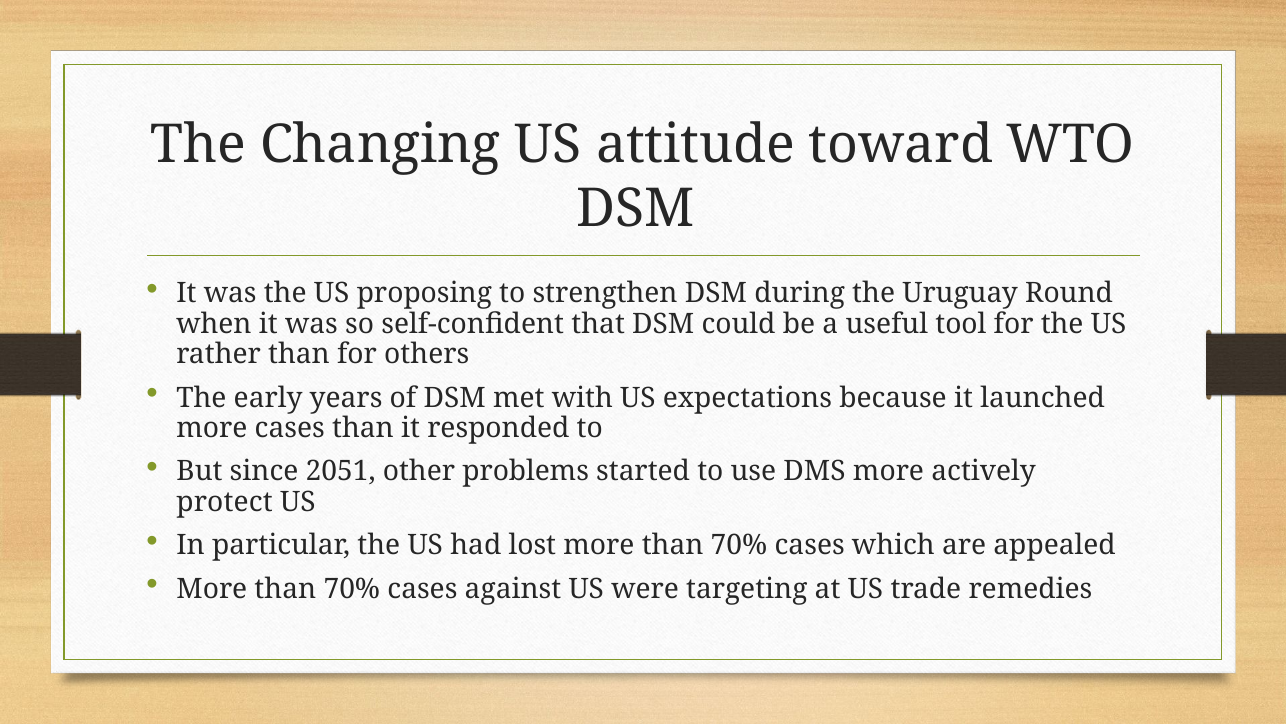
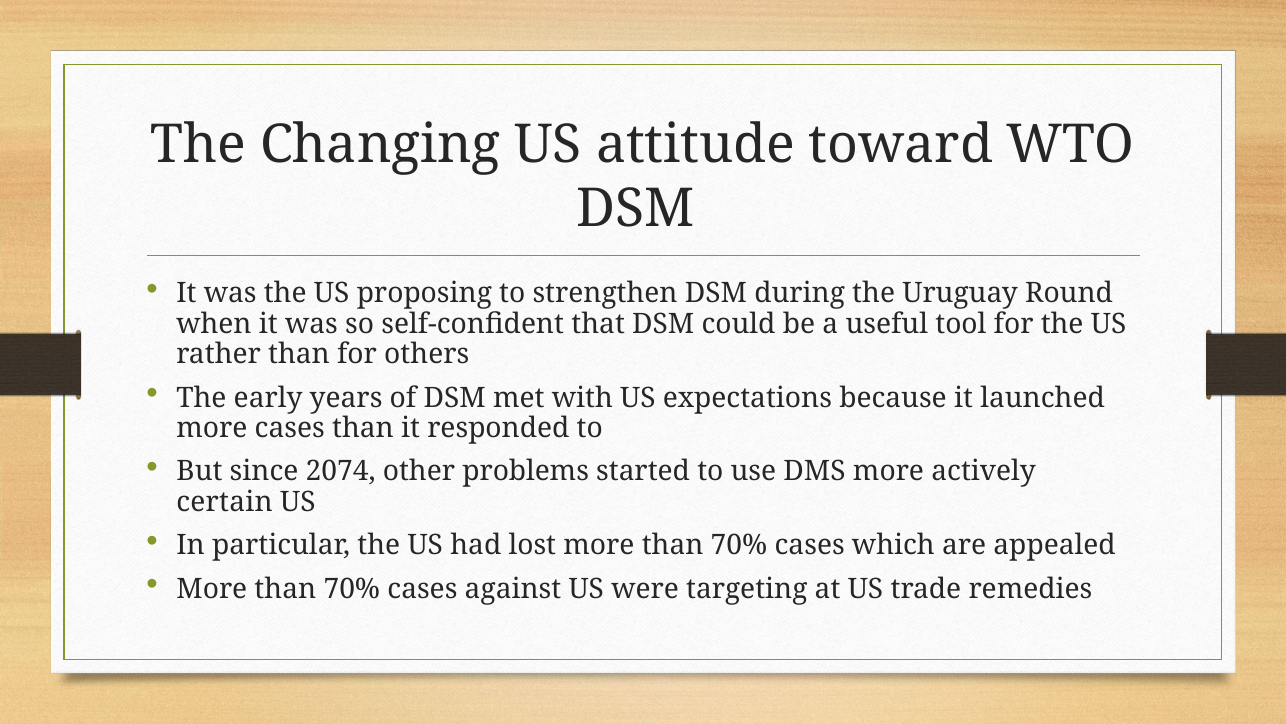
2051: 2051 -> 2074 (341, 471)
protect: protect -> certain (225, 502)
